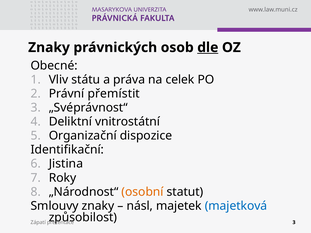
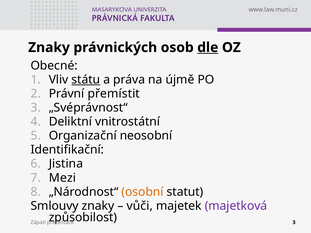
státu underline: none -> present (86, 80)
celek: celek -> újmě (180, 80)
dispozice: dispozice -> neosobní (146, 136)
Roky: Roky -> Mezi (62, 178)
násl: násl -> vůči (140, 206)
majetková colour: blue -> purple (236, 206)
